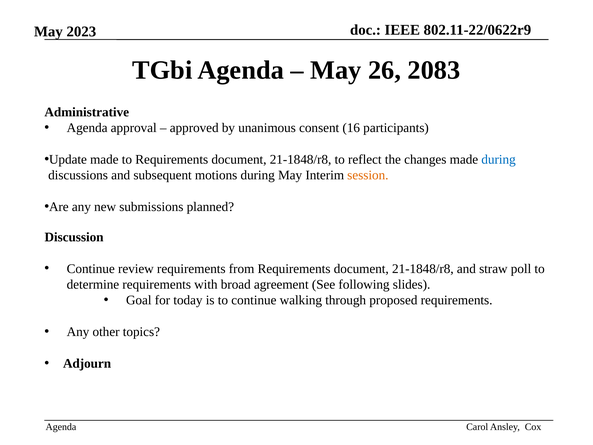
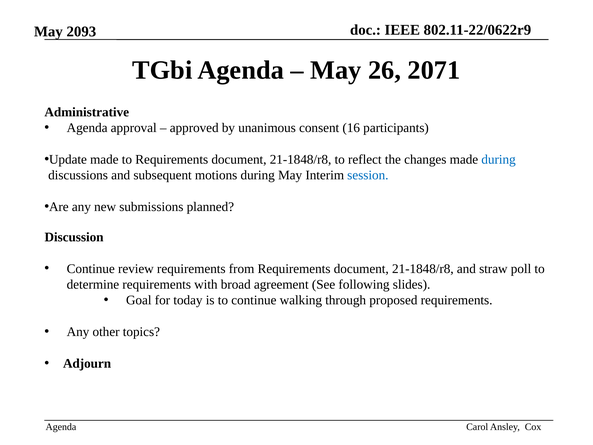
2023: 2023 -> 2093 (81, 32)
2083: 2083 -> 2071 (434, 70)
session colour: orange -> blue (368, 175)
